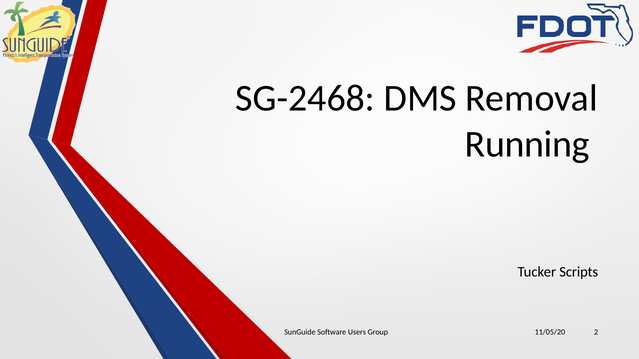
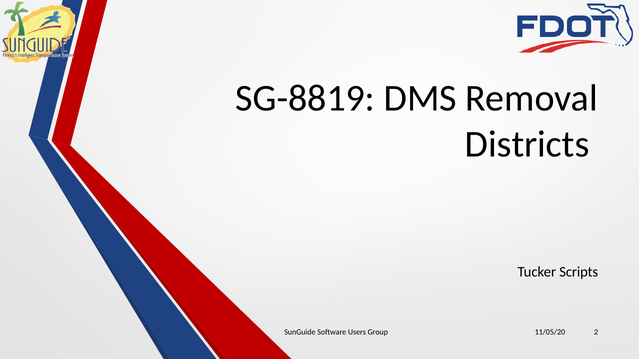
SG-2468: SG-2468 -> SG-8819 (305, 98)
Running: Running -> Districts (527, 145)
